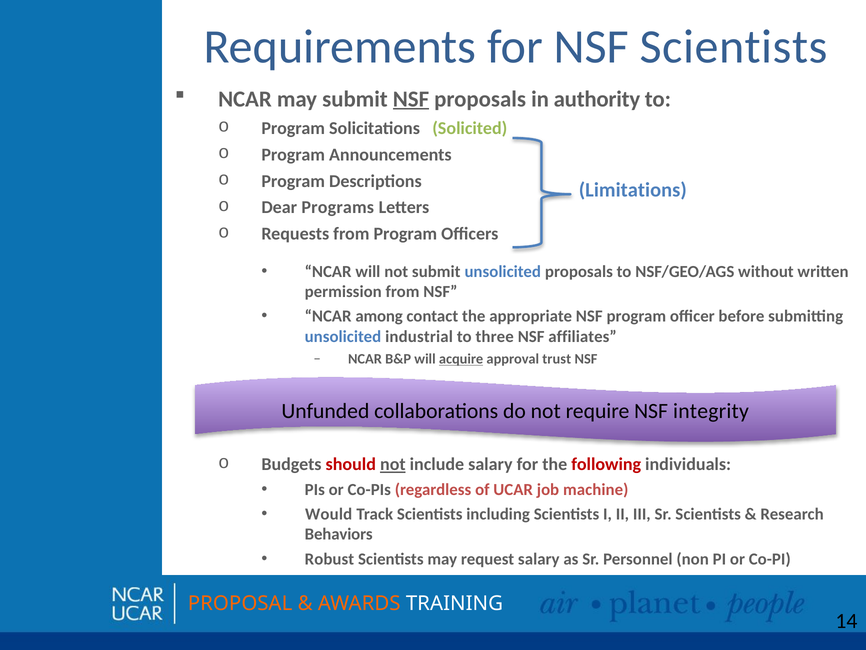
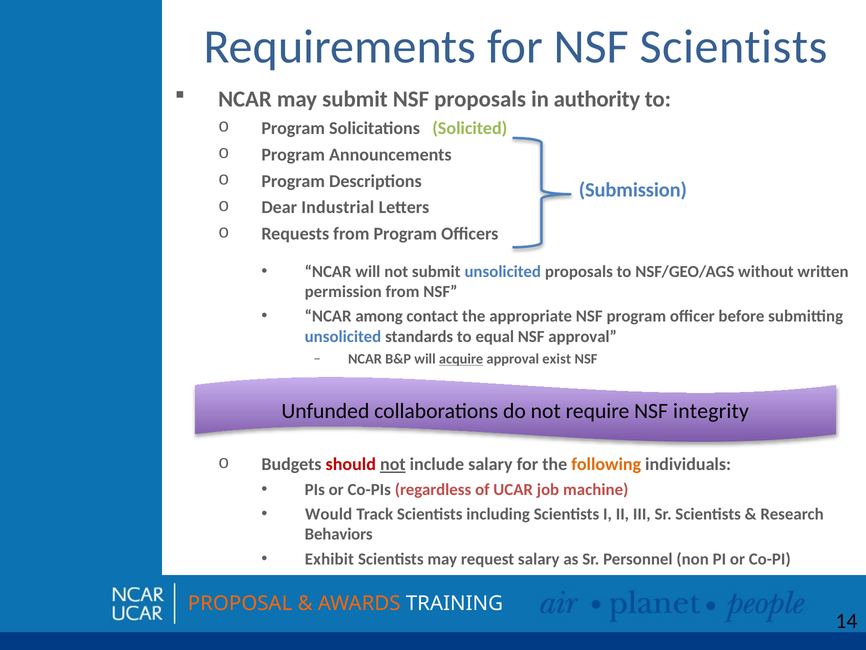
NSF underline: present -> none (411, 99)
Limitations: Limitations -> Submission (633, 190)
Programs: Programs -> Industrial (338, 207)
industrial: industrial -> standards (419, 336)
three: three -> equal (495, 336)
NSF affiliates: affiliates -> approval (583, 336)
trust: trust -> exist (557, 359)
following colour: red -> orange (606, 464)
Robust: Robust -> Exhibit (329, 559)
